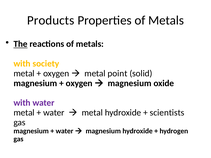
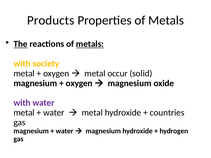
metals underline: none -> present (90, 44)
point: point -> occur (118, 74)
scientists: scientists -> countries (167, 113)
